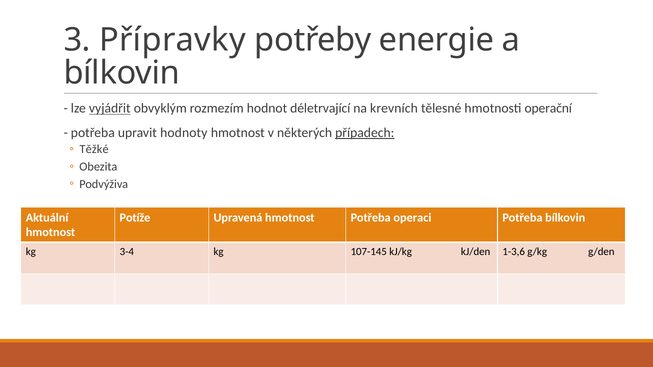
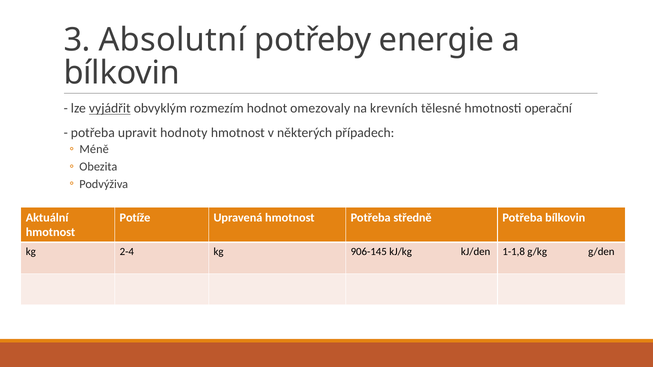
Přípravky: Přípravky -> Absolutní (172, 40)
déletrvající: déletrvající -> omezovaly (320, 109)
případech underline: present -> none (365, 133)
Těžké: Těžké -> Méně (94, 149)
operaci: operaci -> středně (412, 218)
3-4: 3-4 -> 2-4 (127, 252)
107-145: 107-145 -> 906-145 (369, 252)
1-3,6: 1-3,6 -> 1-1,8 (514, 252)
